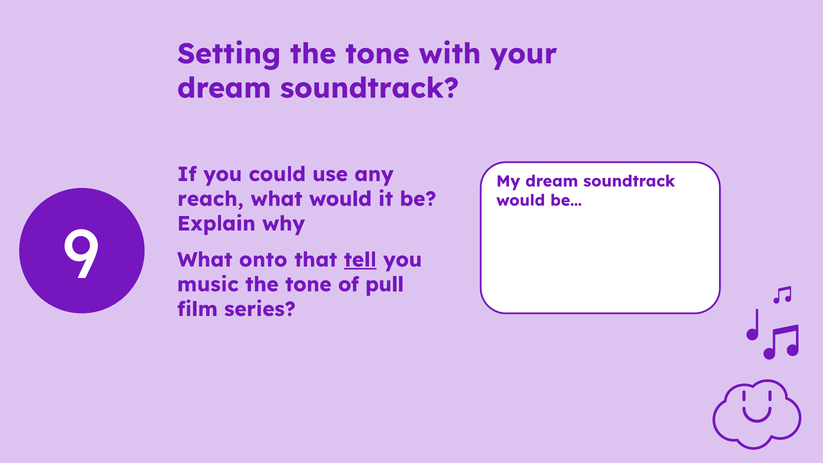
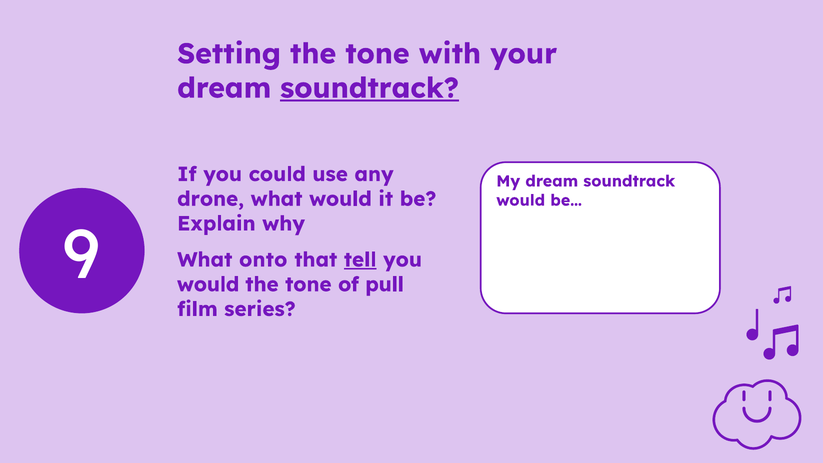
soundtrack underline: none -> present (370, 88)
reach: reach -> drone (211, 199)
music: music -> would (208, 284)
